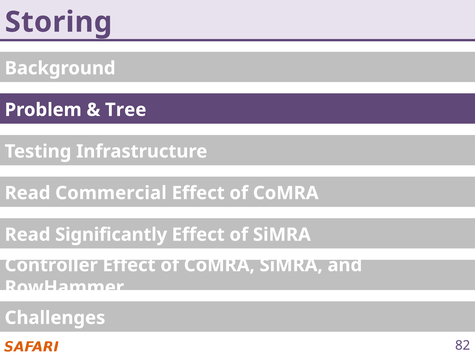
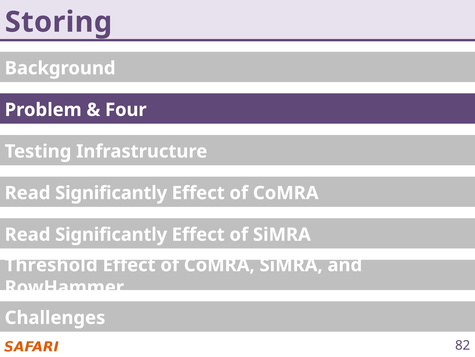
Tree: Tree -> Four (126, 110)
Commercial: Commercial -> Significantly (111, 193)
Controller: Controller -> Threshold (51, 265)
